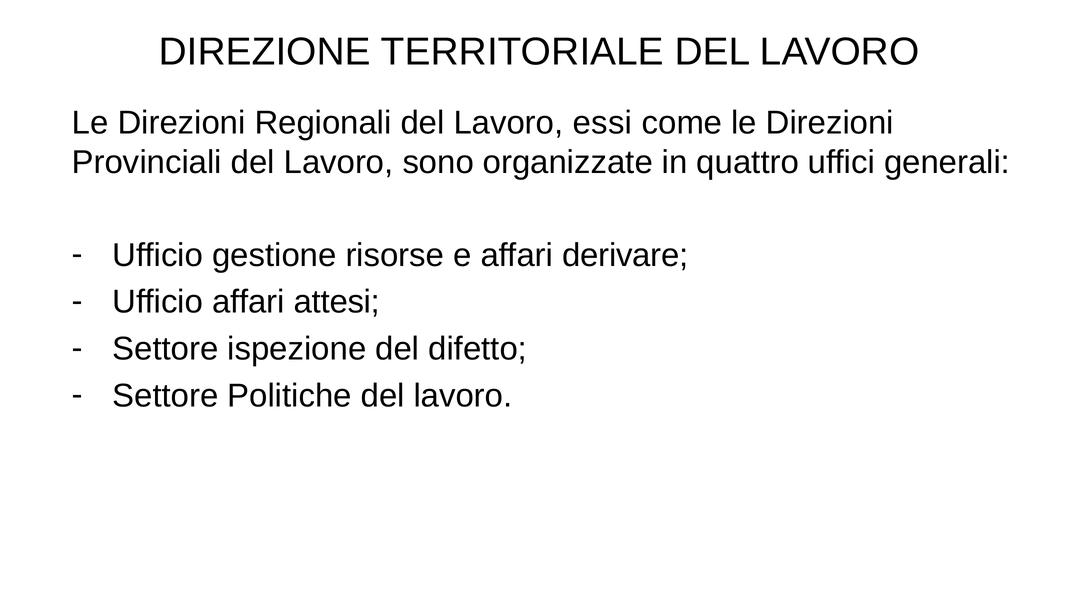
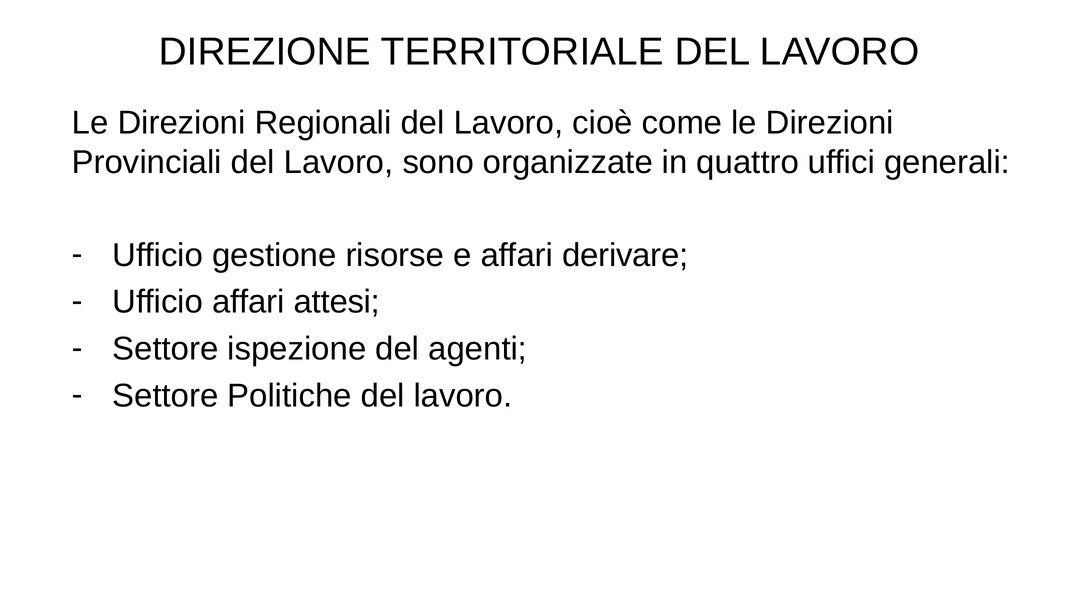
essi: essi -> cioè (603, 123)
difetto: difetto -> agenti (478, 349)
